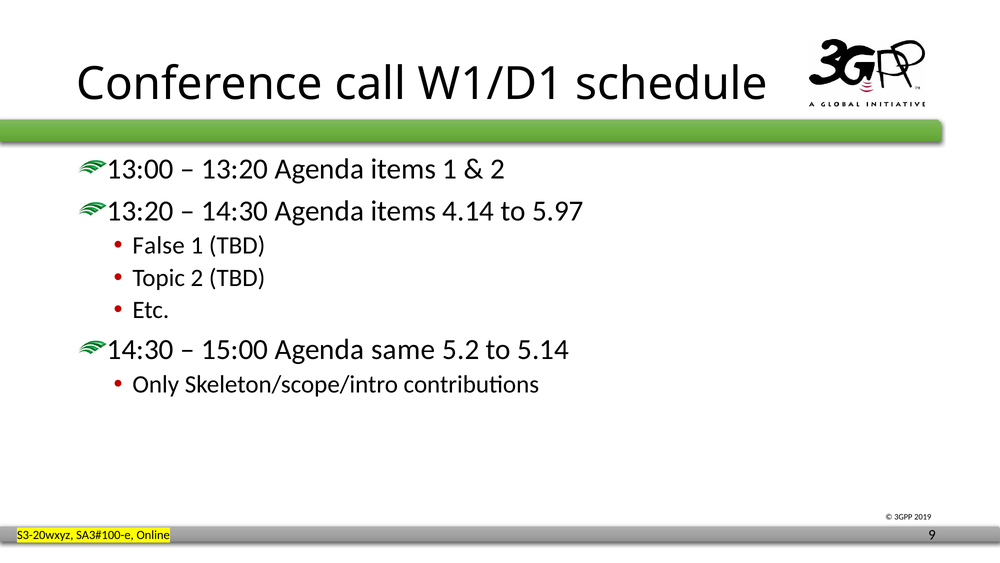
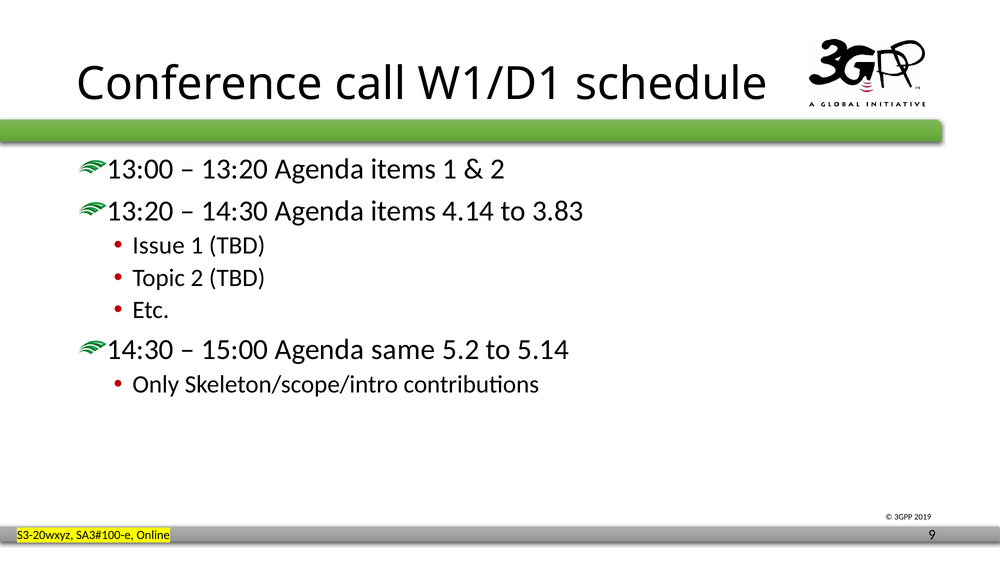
5.97: 5.97 -> 3.83 (558, 211)
False: False -> Issue (159, 245)
